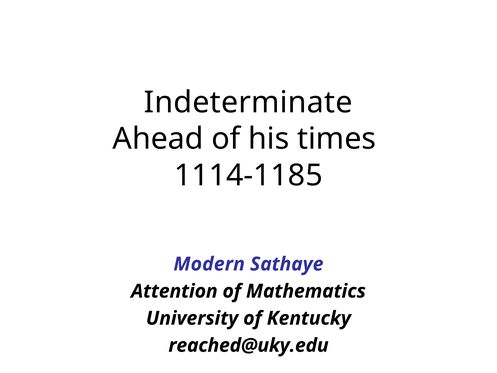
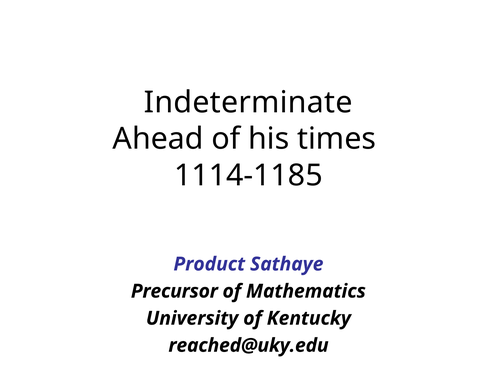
Modern: Modern -> Product (209, 264)
Attention: Attention -> Precursor (174, 291)
